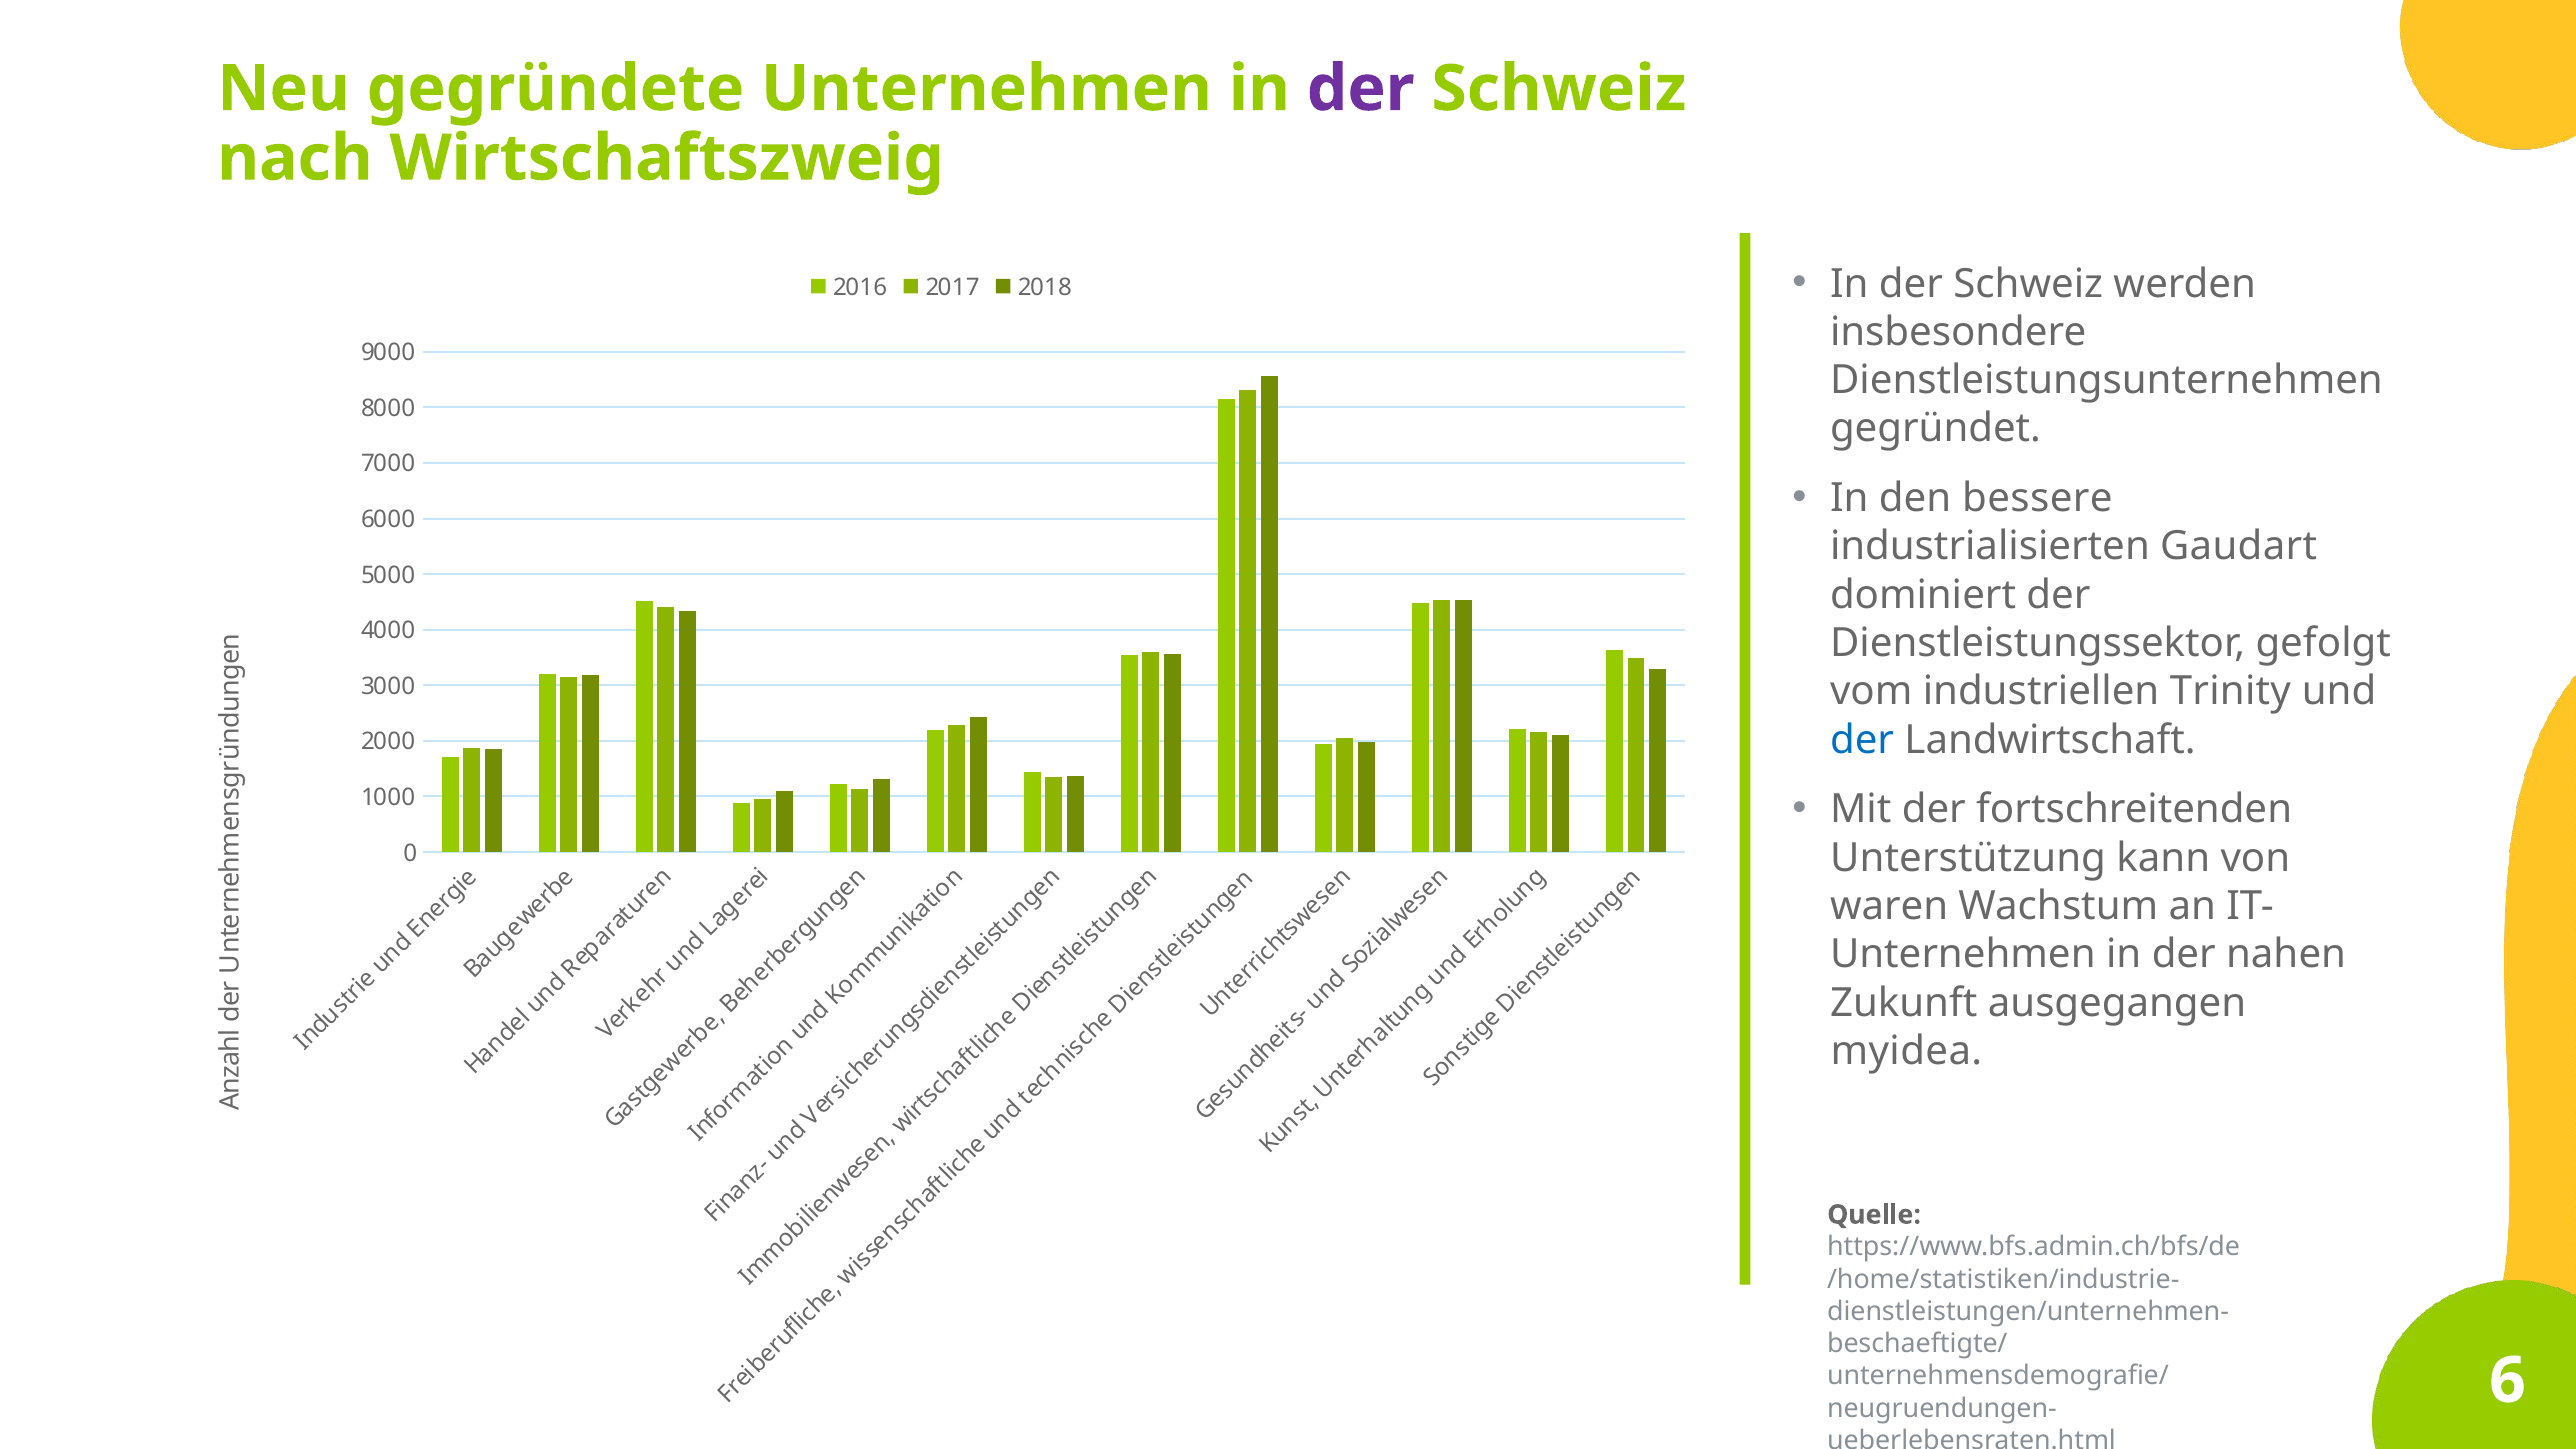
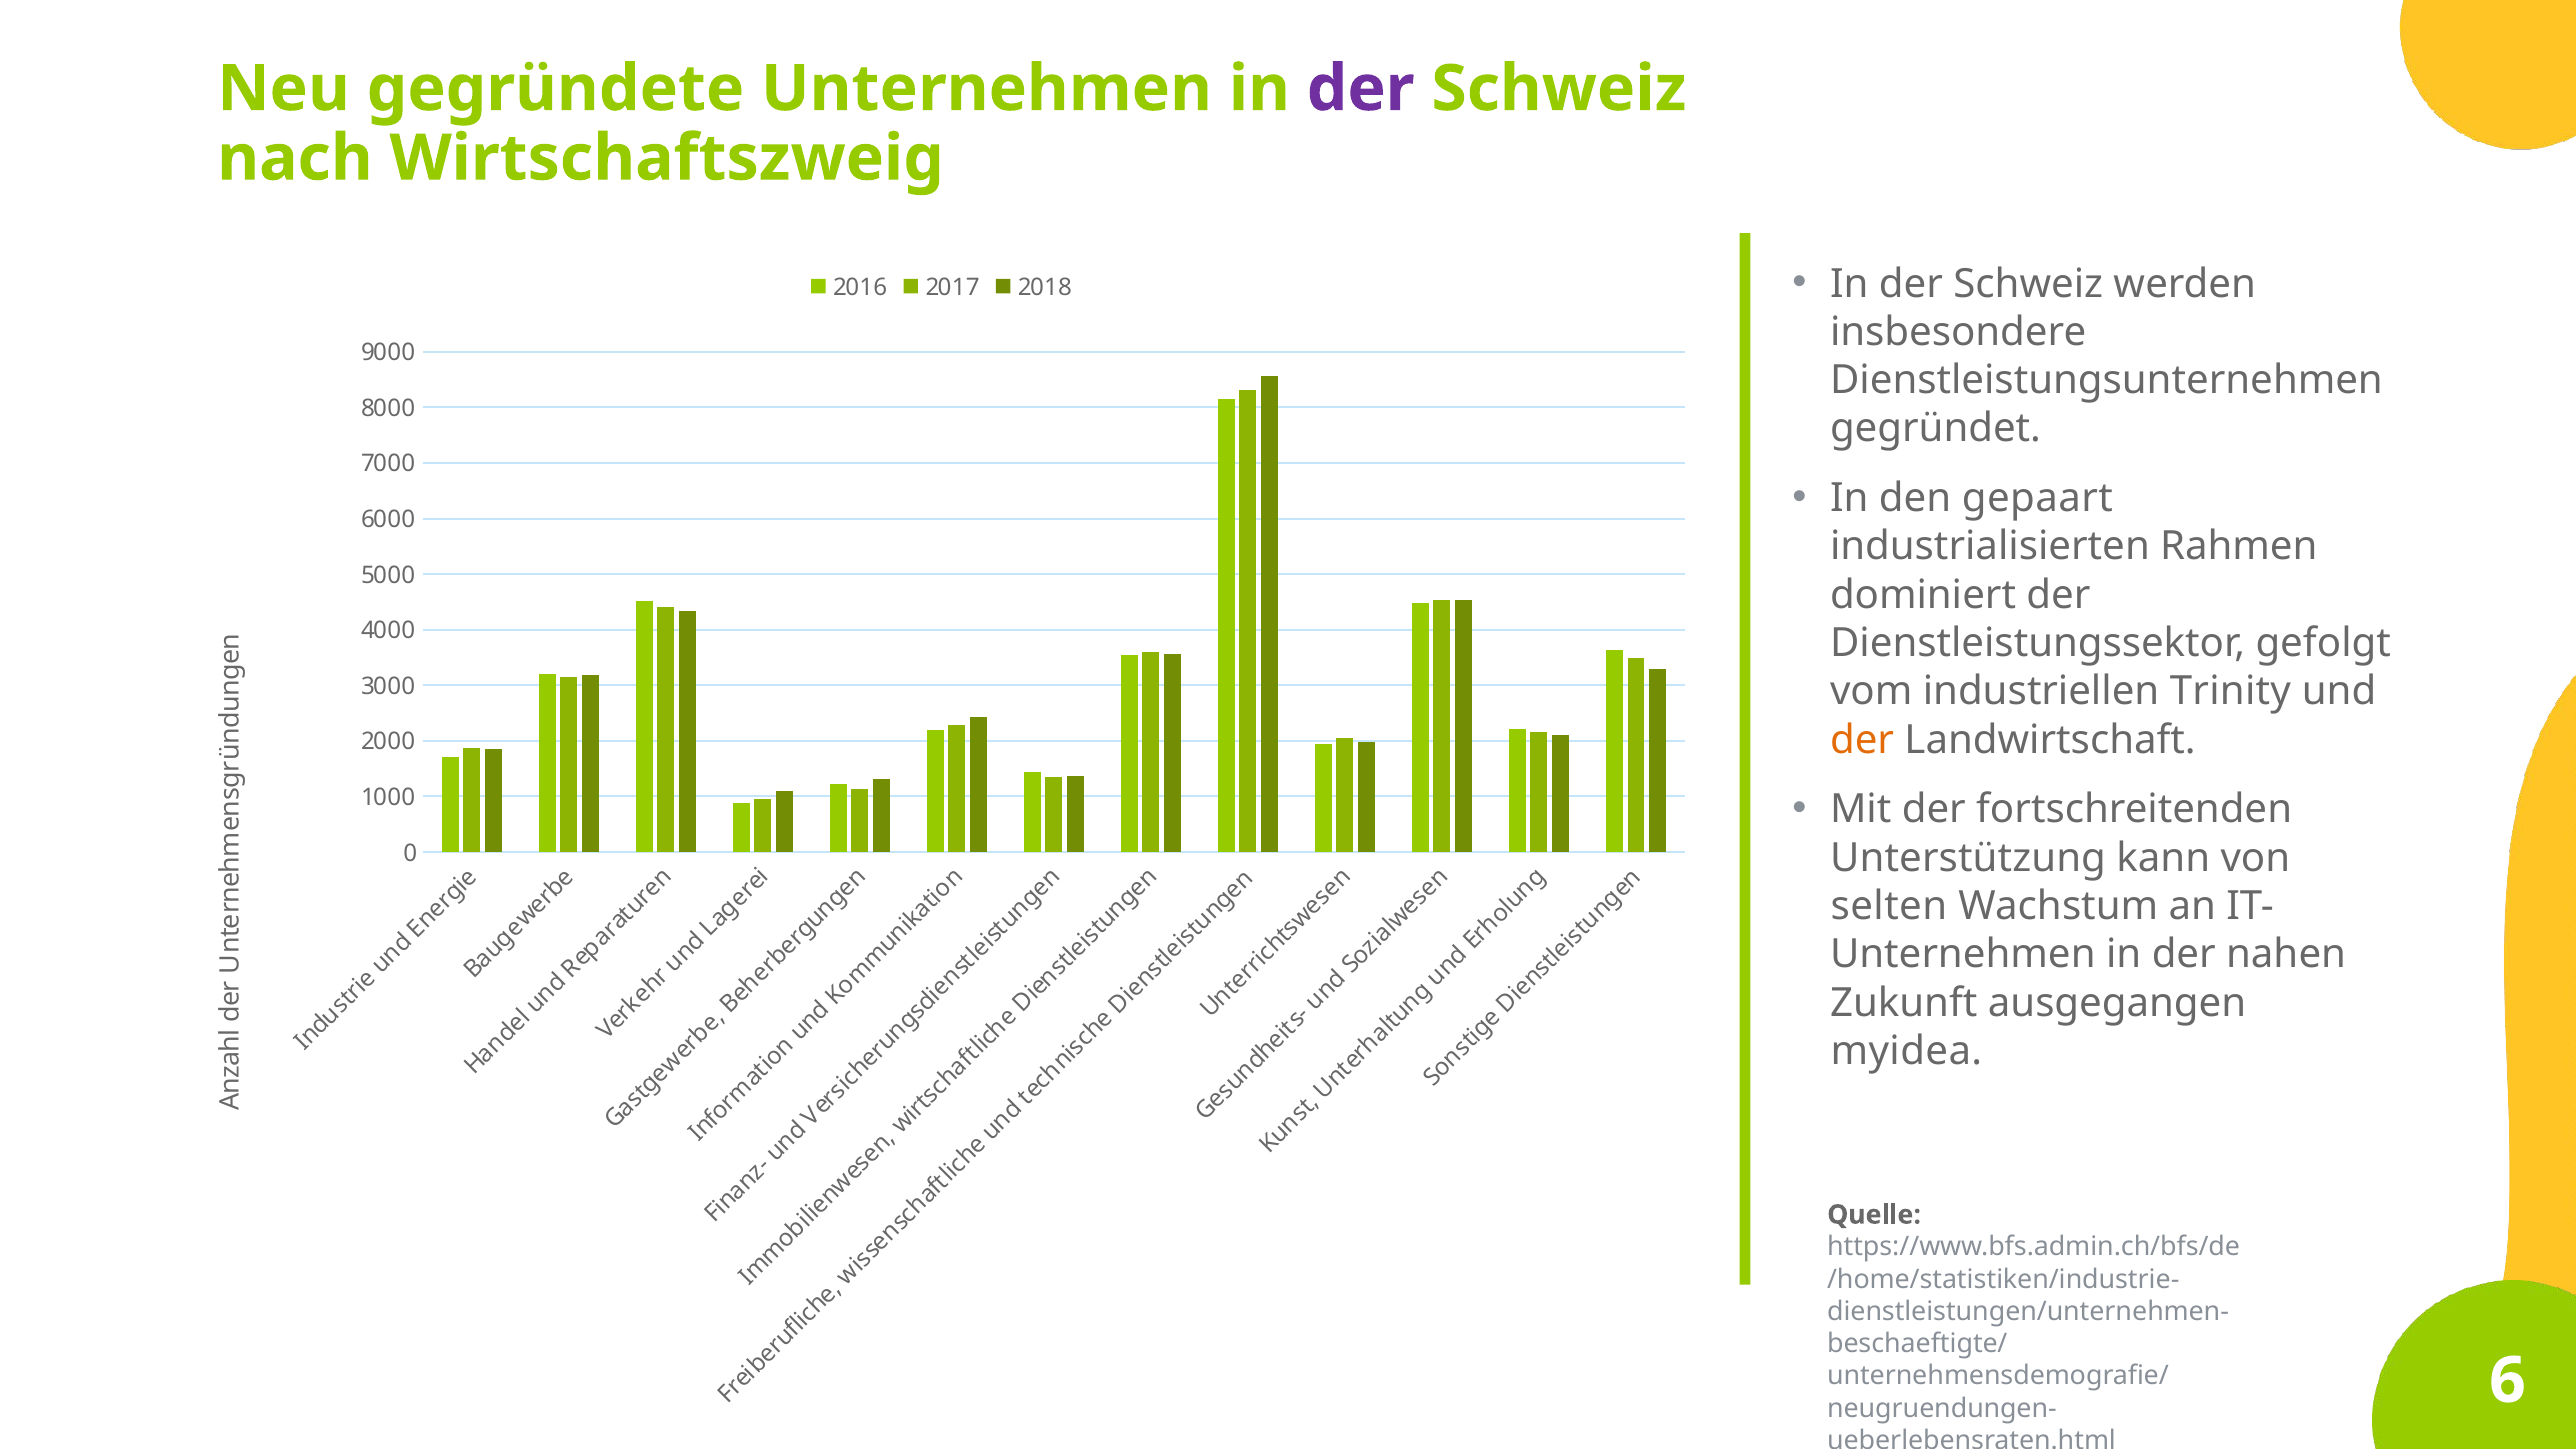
bessere: bessere -> gepaart (2037, 498)
Gaudart: Gaudart -> Rahmen (2239, 547)
der colour: blue -> orange (1862, 740)
waren: waren -> selten (1889, 906)
